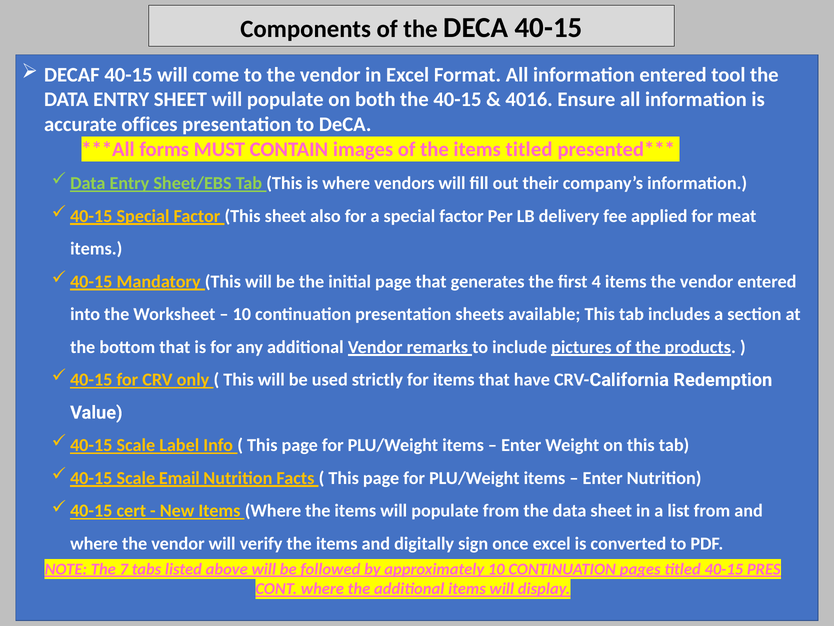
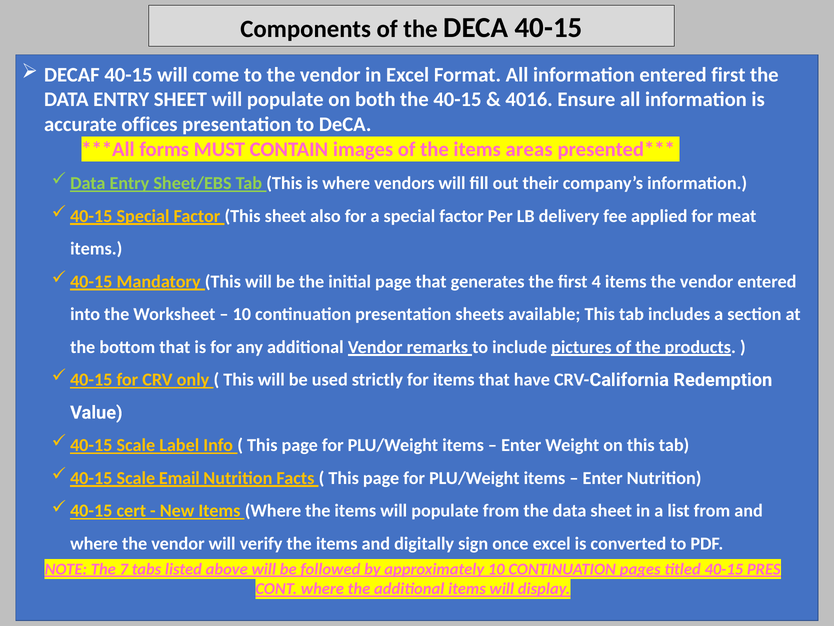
entered tool: tool -> first (728, 75)
items titled: titled -> areas (529, 149)
